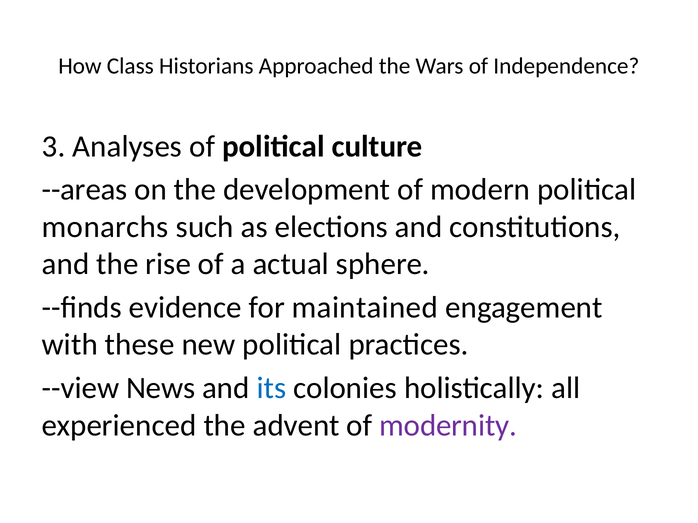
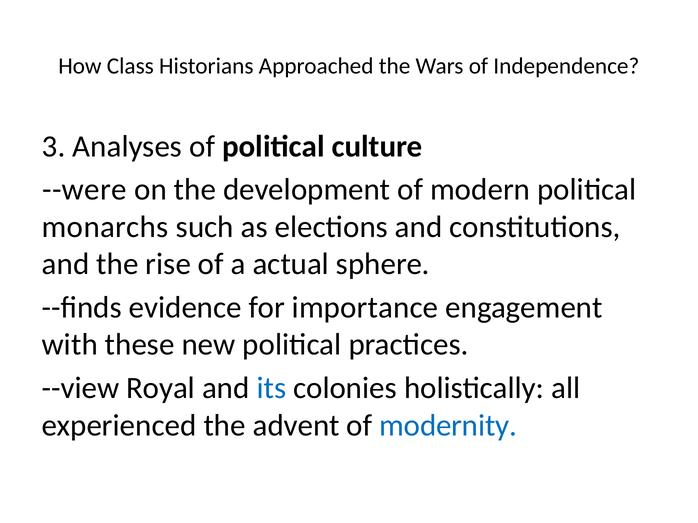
--areas: --areas -> --were (84, 190)
maintained: maintained -> importance (365, 308)
News: News -> Royal (161, 388)
modernity colour: purple -> blue (448, 426)
